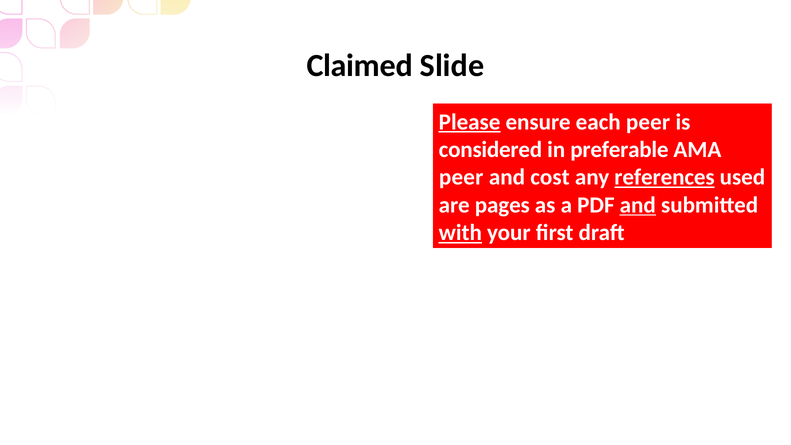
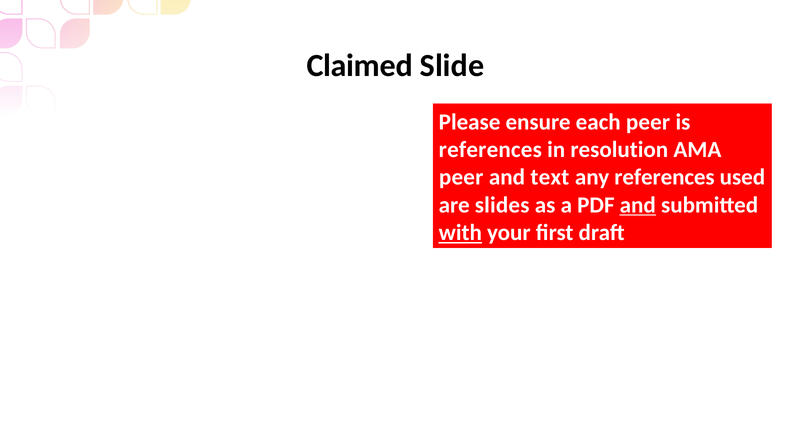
Please underline: present -> none (470, 122)
considered: considered -> references (490, 150)
preferable: preferable -> resolution (619, 150)
cost: cost -> text (550, 177)
references underline: present -> none (664, 177)
pages: pages -> slides (502, 205)
